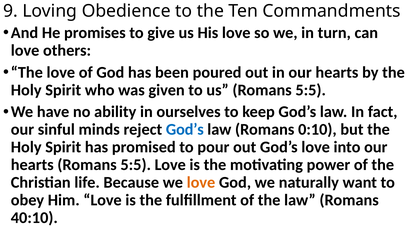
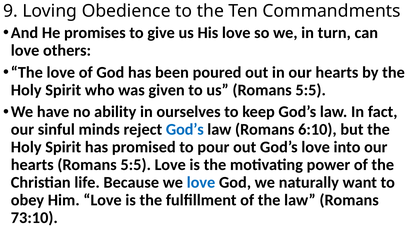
0:10: 0:10 -> 6:10 (317, 129)
love colour: orange -> blue (201, 182)
40:10: 40:10 -> 73:10 (34, 217)
